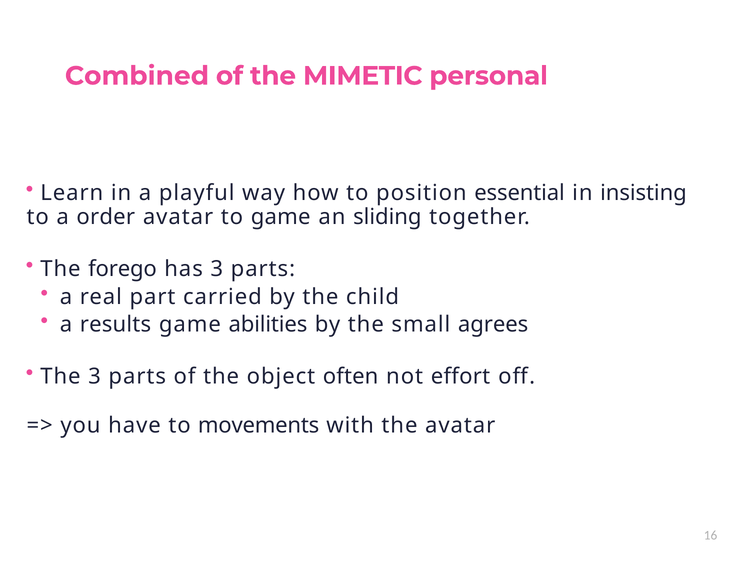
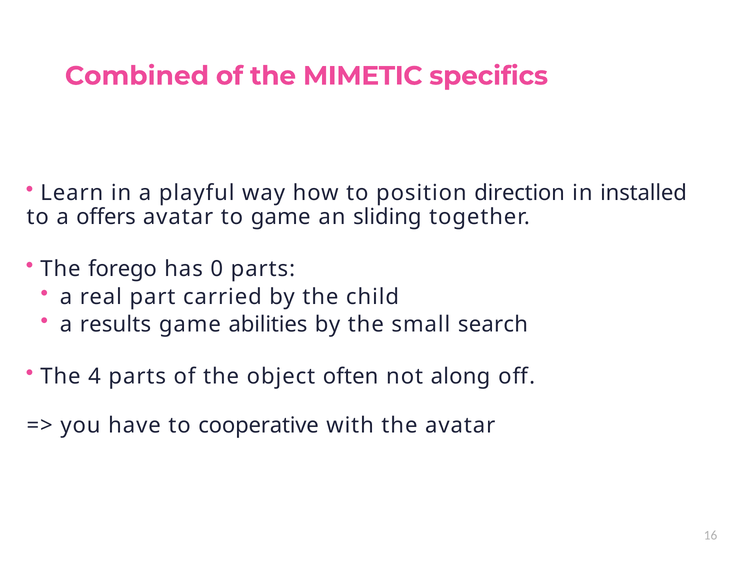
personal: personal -> specifics (489, 76)
essential: essential -> direction (520, 193)
insisting: insisting -> installed (644, 193)
order: order -> offers (106, 217)
has 3: 3 -> 0 (217, 269)
agrees: agrees -> search (493, 325)
The 3: 3 -> 4 (95, 377)
effort: effort -> along (460, 377)
movements: movements -> cooperative (259, 425)
